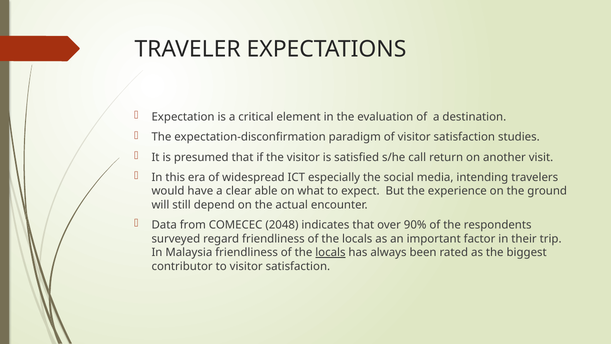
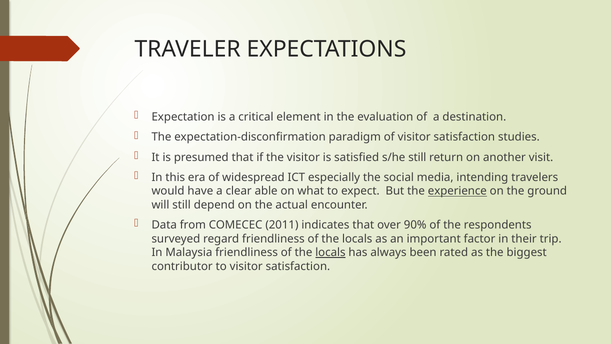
s/he call: call -> still (417, 157)
experience underline: none -> present (457, 191)
2048: 2048 -> 2011 (282, 225)
